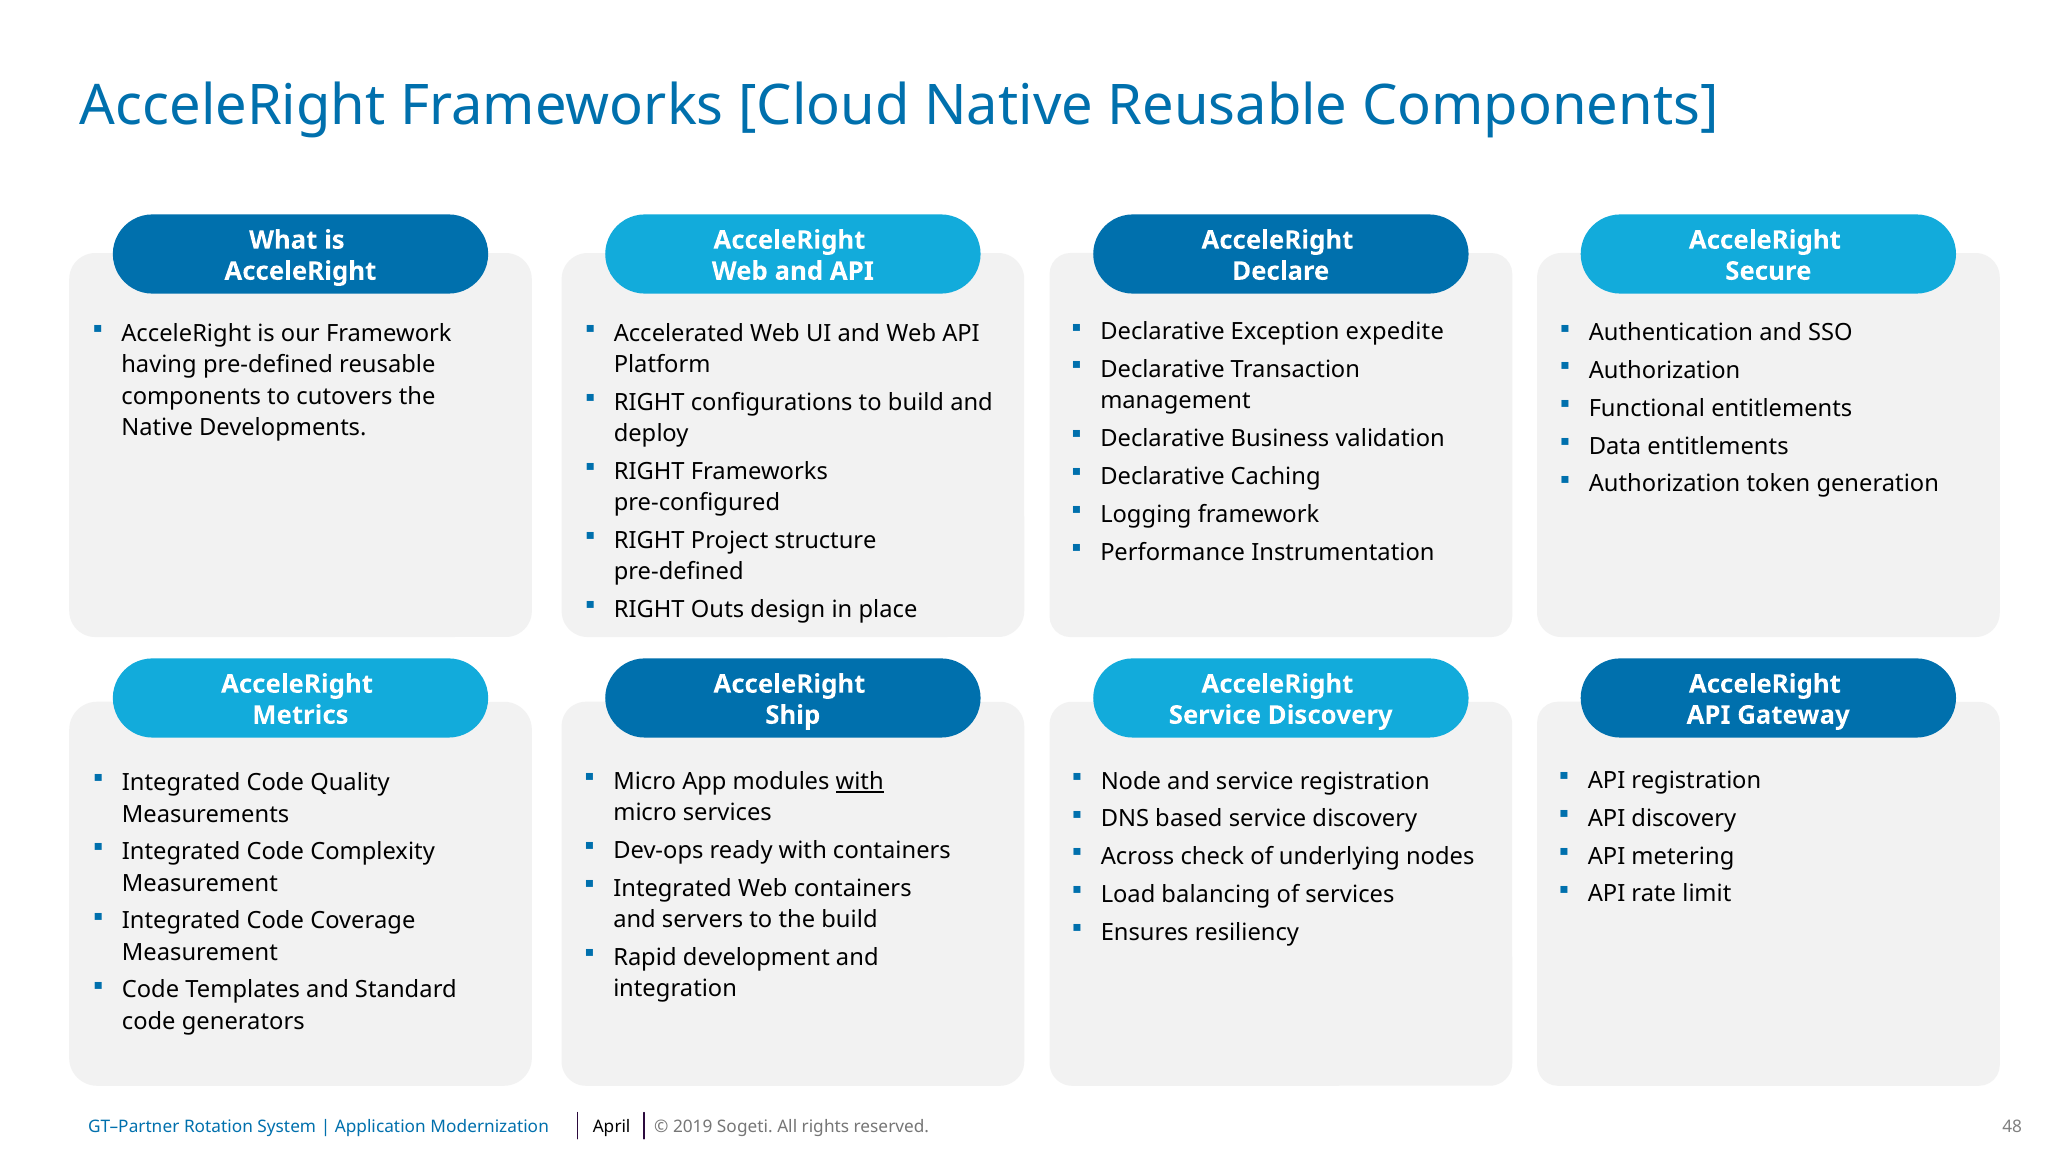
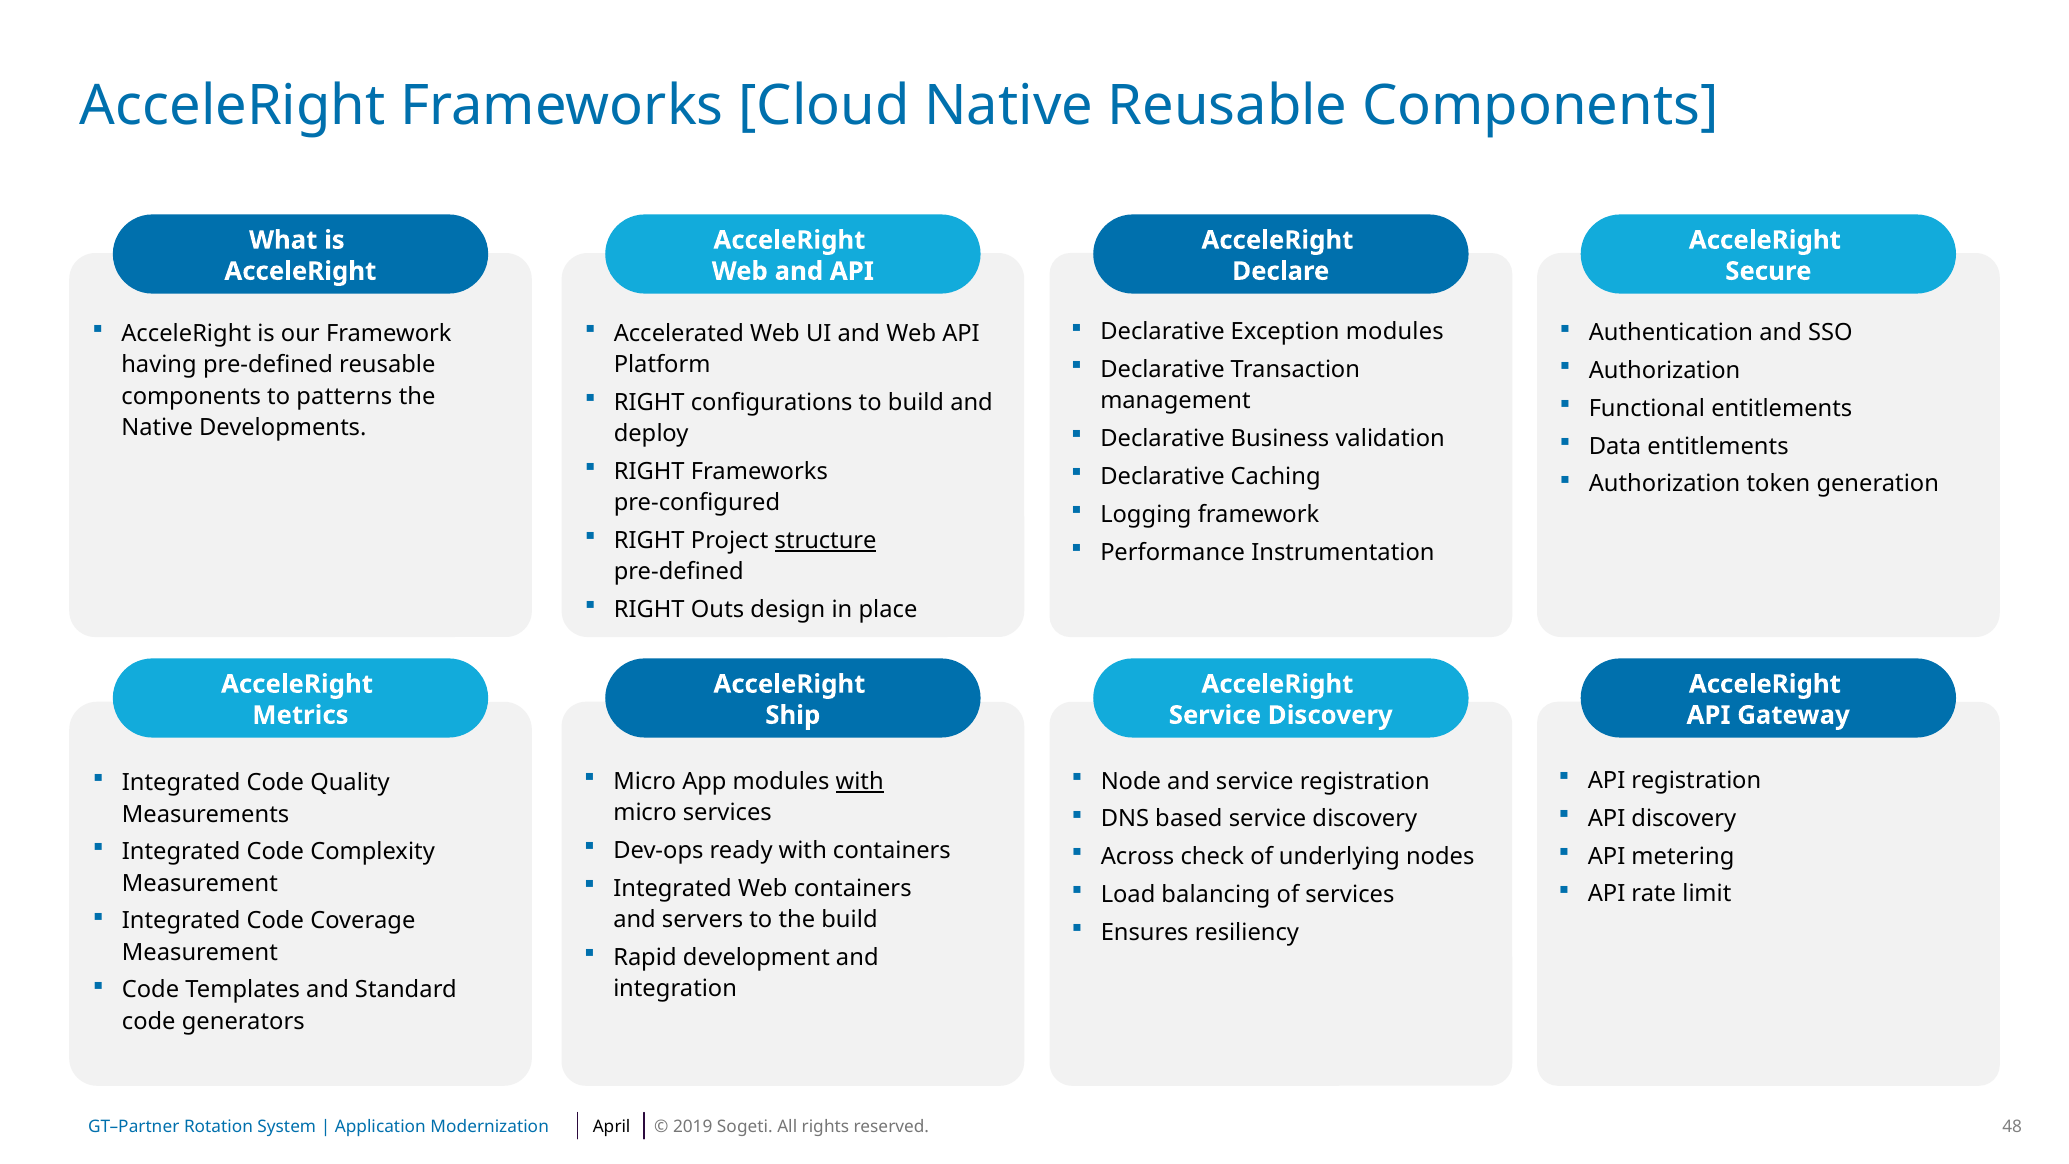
Exception expedite: expedite -> modules (1395, 332)
cutovers: cutovers -> patterns (344, 396)
structure underline: none -> present (826, 541)
